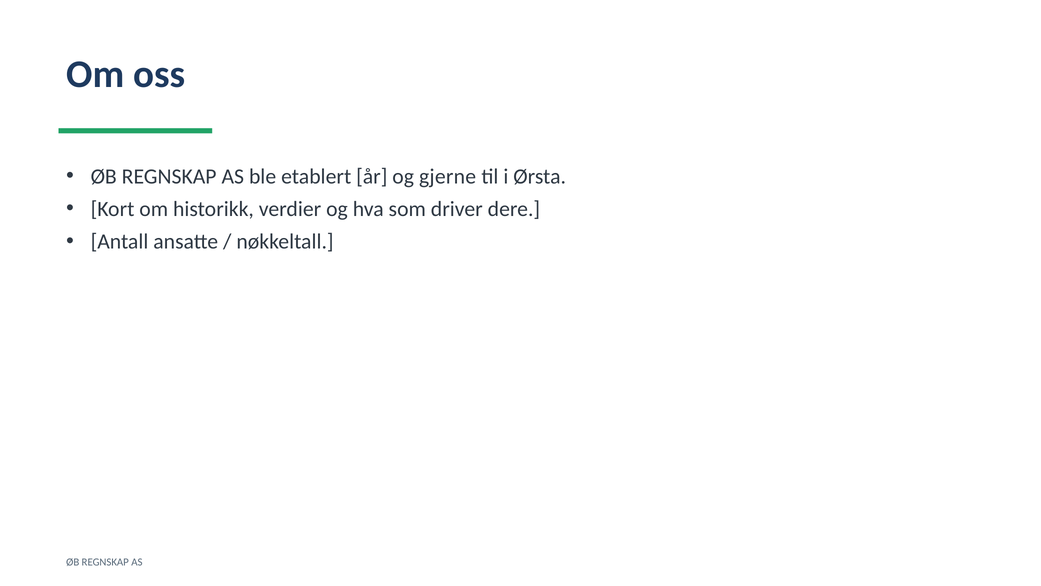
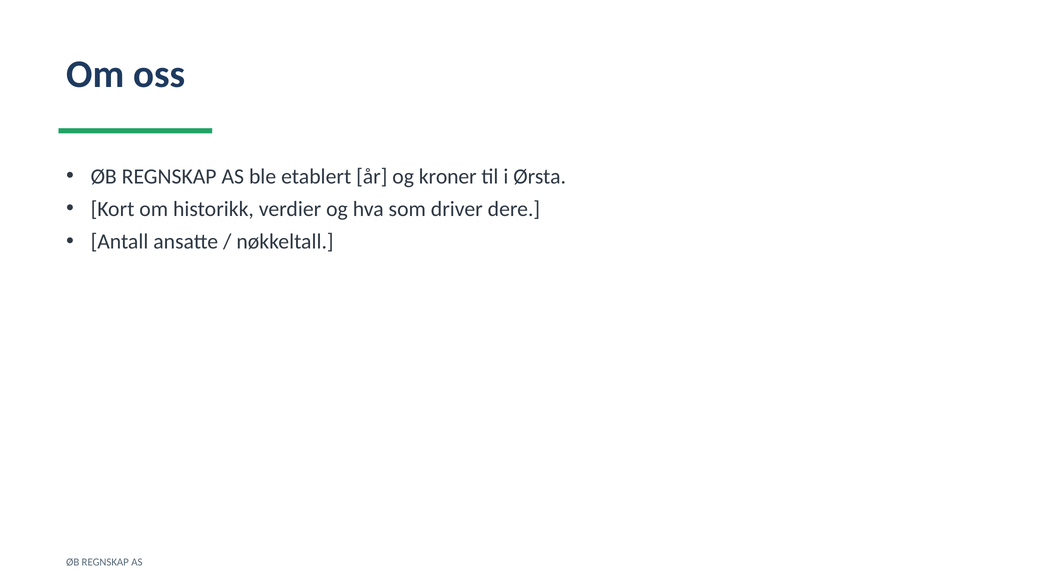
gjerne: gjerne -> kroner (448, 176)
